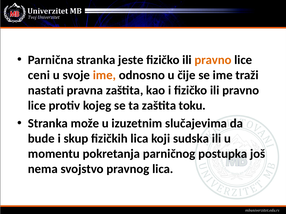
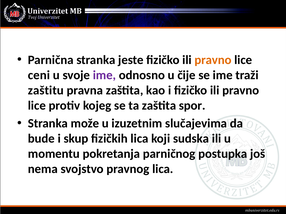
ime colour: orange -> purple (104, 75)
nastati: nastati -> zaštitu (46, 91)
toku: toku -> spor (192, 106)
